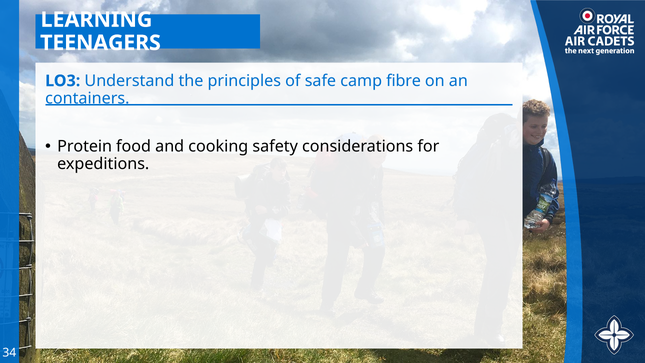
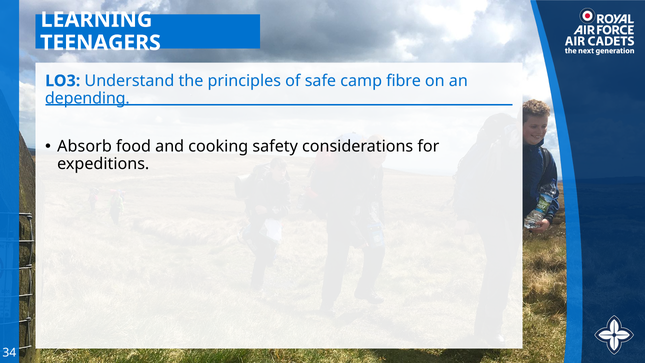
containers: containers -> depending (87, 98)
Protein: Protein -> Absorb (85, 146)
